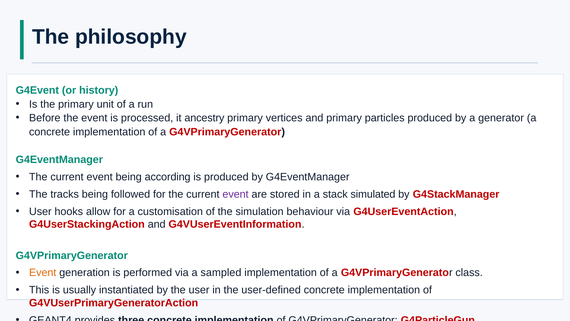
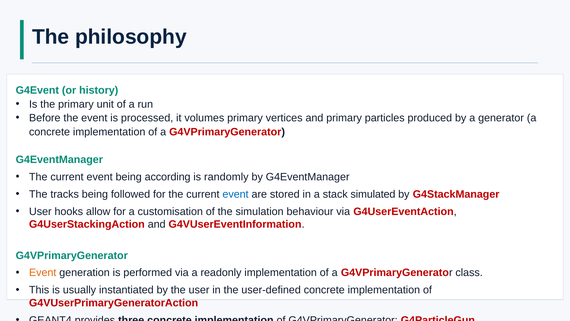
ancestry: ancestry -> volumes (204, 118)
is produced: produced -> randomly (226, 177)
event colour: purple -> blue (236, 194)
sampled: sampled -> readonly (221, 272)
